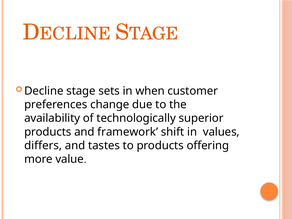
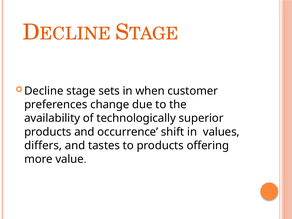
framework: framework -> occurrence (128, 132)
